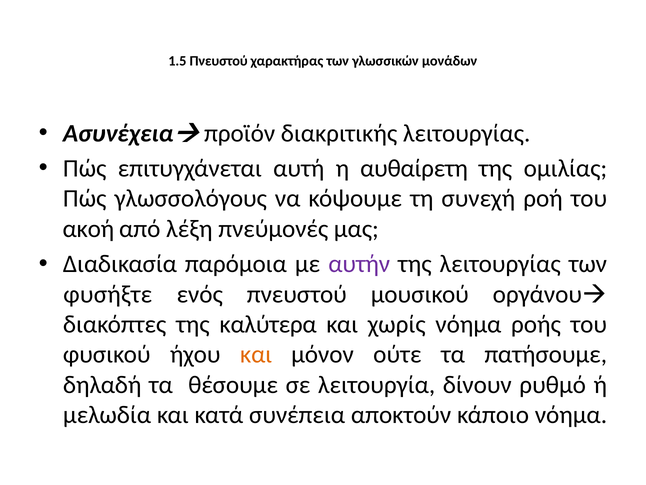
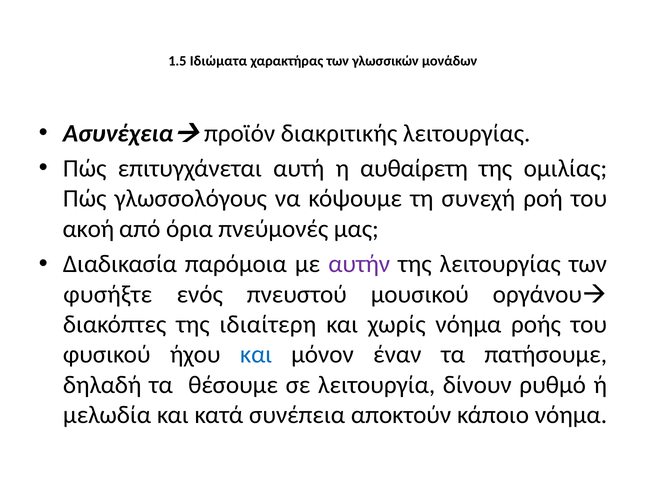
1.5 Πνευστού: Πνευστού -> Ιδιώματα (218, 61)
λέξη: λέξη -> όρια (189, 229)
καλύτερα: καλύτερα -> ιδιαίτερη (268, 324)
και colour: orange -> blue (256, 354)
ούτε: ούτε -> έναν (397, 354)
